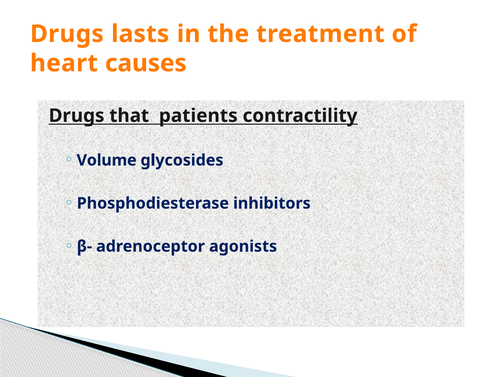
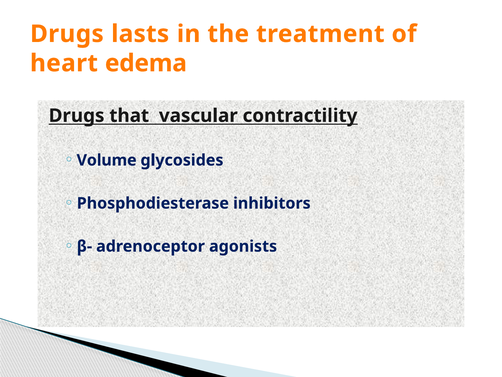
causes: causes -> edema (146, 63)
patients: patients -> vascular (198, 116)
